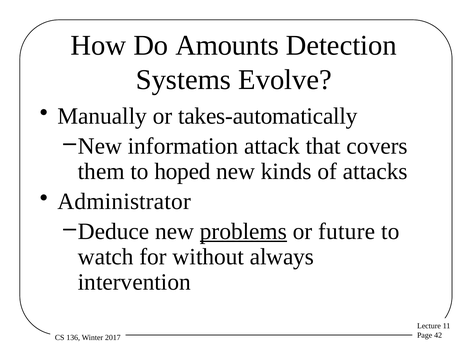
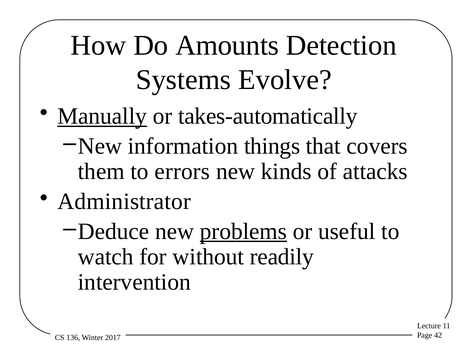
Manually underline: none -> present (102, 116)
attack: attack -> things (272, 146)
hoped: hoped -> errors (182, 171)
future: future -> useful (347, 231)
always: always -> readily (282, 257)
